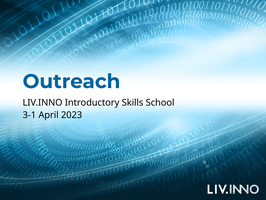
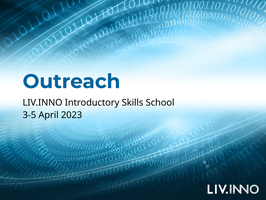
3-1: 3-1 -> 3-5 (29, 115)
